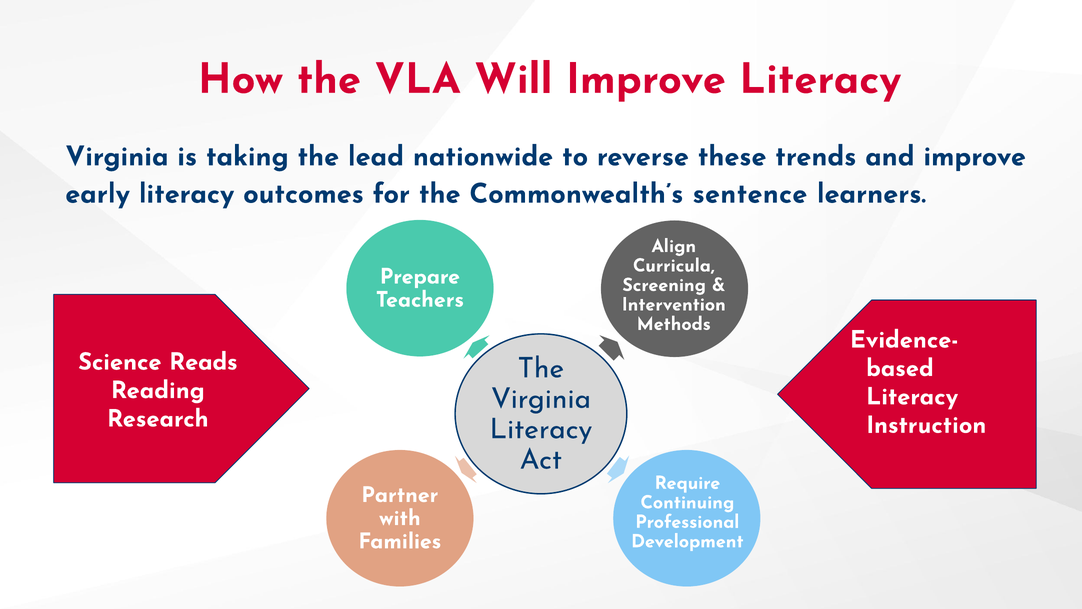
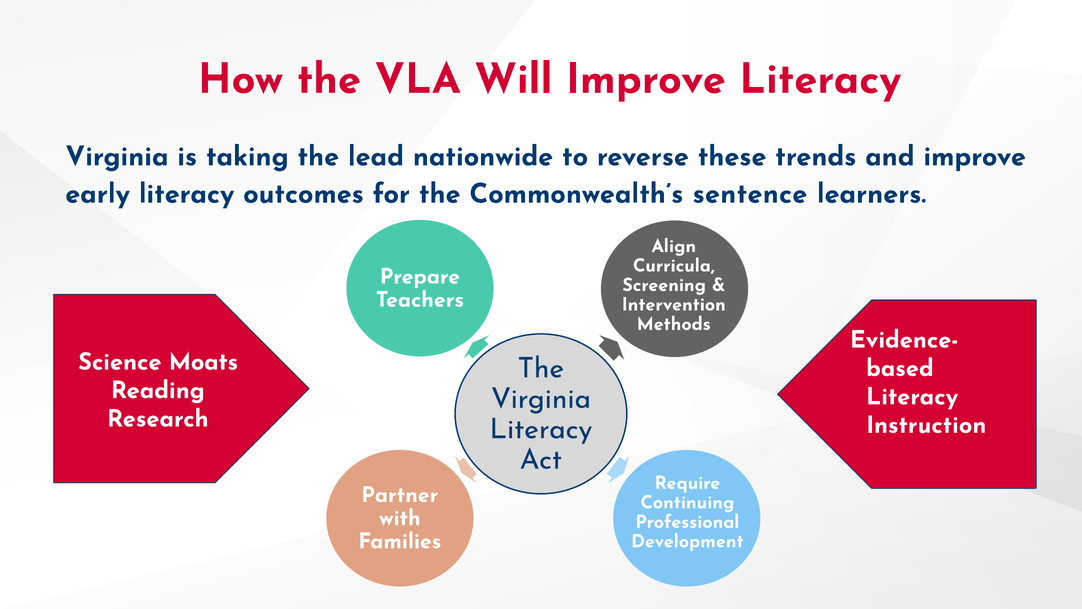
Reads: Reads -> Moats (203, 362)
